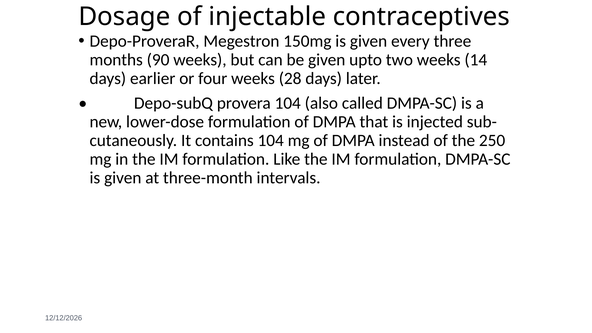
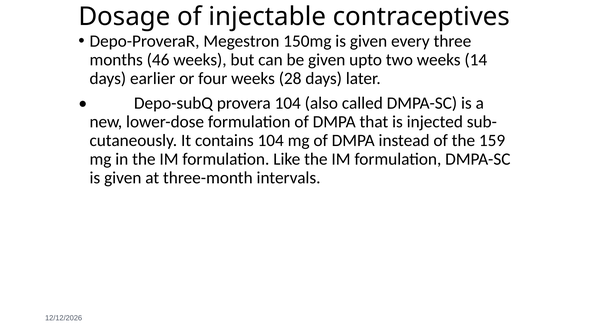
90: 90 -> 46 (158, 60)
250: 250 -> 159 (492, 140)
